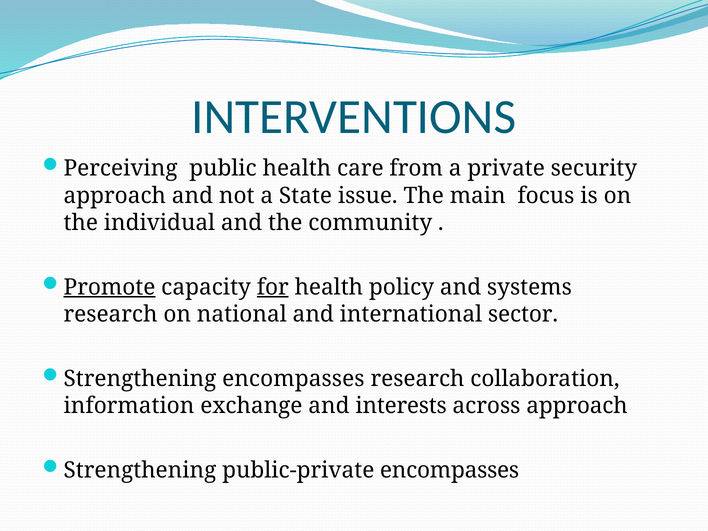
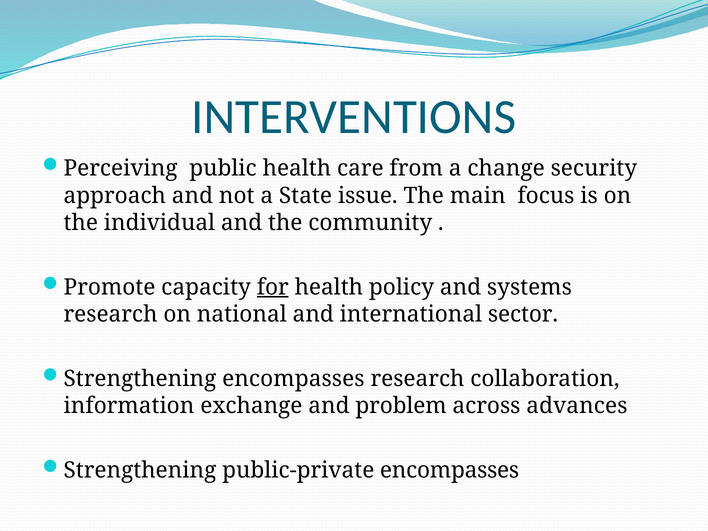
private: private -> change (506, 168)
Promote underline: present -> none (109, 287)
interests: interests -> problem (401, 406)
across approach: approach -> advances (577, 406)
